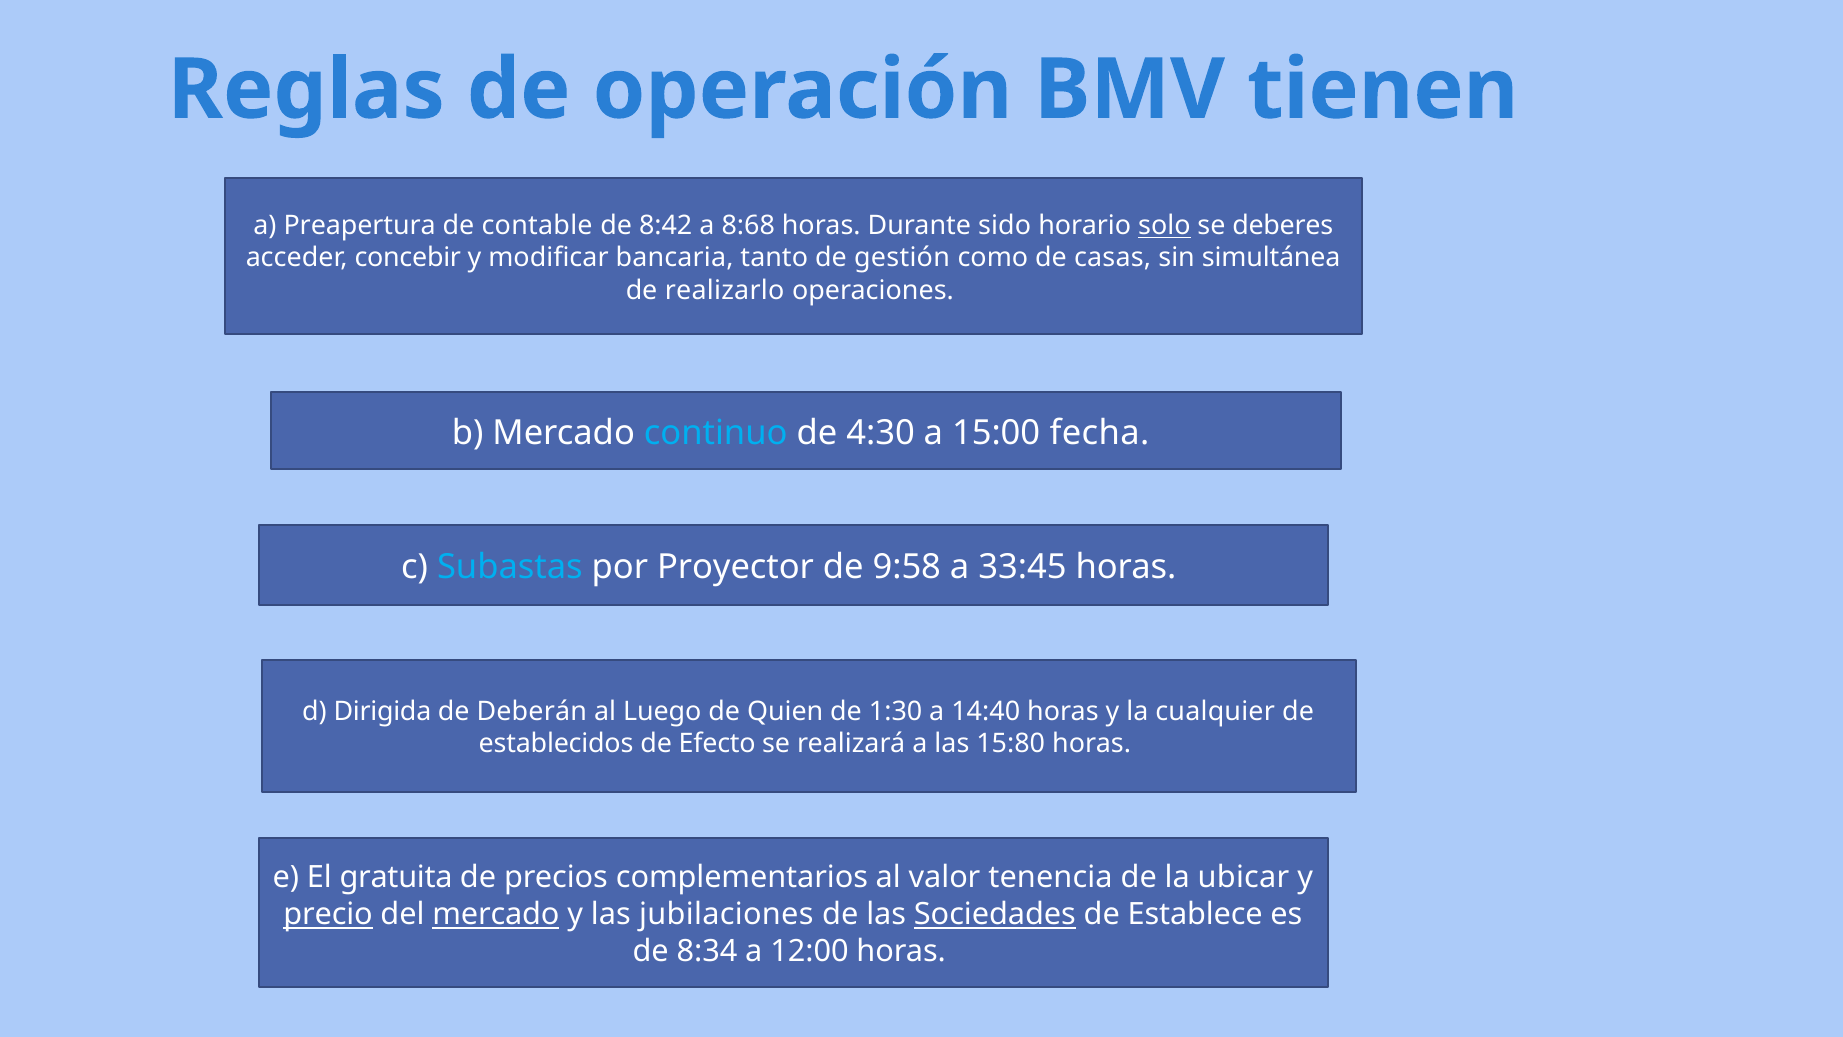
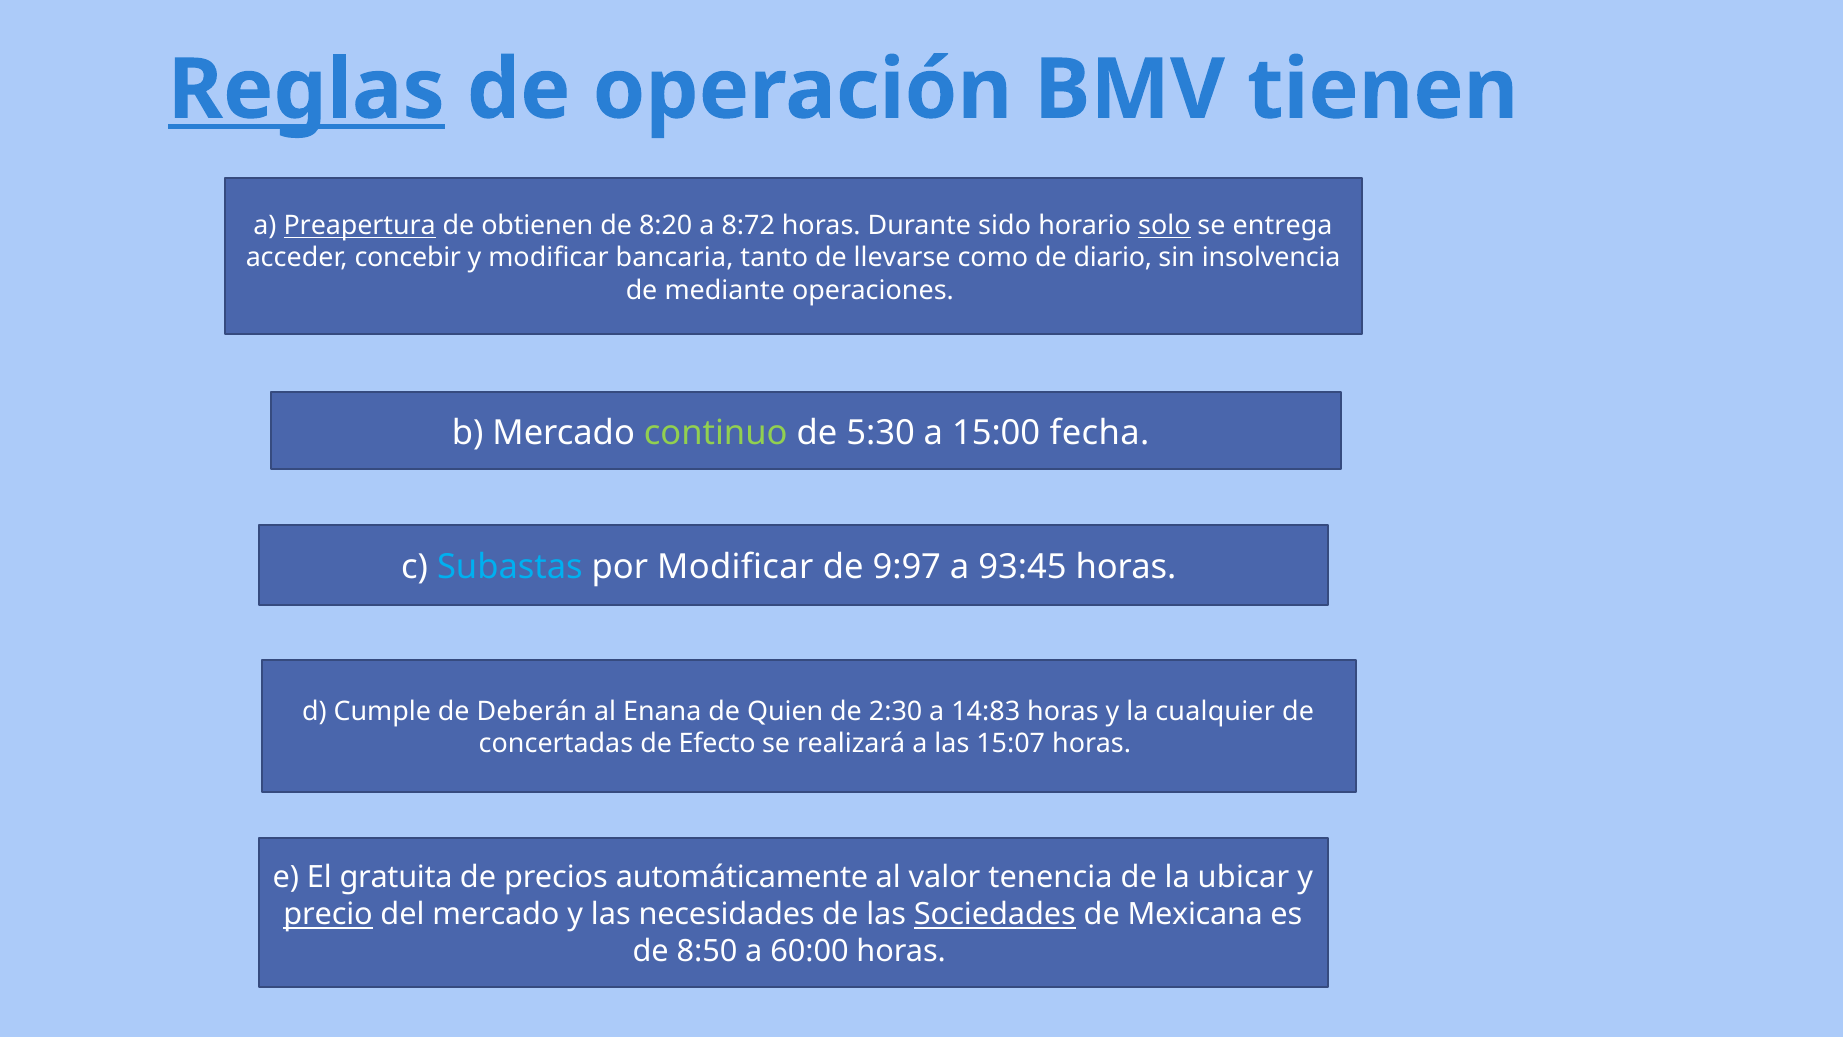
Reglas underline: none -> present (306, 90)
Preapertura underline: none -> present (360, 226)
contable: contable -> obtienen (537, 226)
8:42: 8:42 -> 8:20 (666, 226)
8:68: 8:68 -> 8:72 (748, 226)
deberes: deberes -> entrega (1283, 226)
gestión: gestión -> llevarse (902, 258)
casas: casas -> diario (1113, 258)
simultánea: simultánea -> insolvencia (1271, 258)
realizarlo: realizarlo -> mediante (725, 290)
continuo colour: light blue -> light green (716, 433)
4:30: 4:30 -> 5:30 (881, 433)
por Proyector: Proyector -> Modificar (735, 567)
9:58: 9:58 -> 9:97 (907, 567)
33:45: 33:45 -> 93:45 (1022, 567)
Dirigida: Dirigida -> Cumple (382, 711)
Luego: Luego -> Enana (662, 711)
1:30: 1:30 -> 2:30 (896, 711)
14:40: 14:40 -> 14:83 (986, 711)
establecidos: establecidos -> concertadas (556, 744)
15:80: 15:80 -> 15:07 (1011, 744)
complementarios: complementarios -> automáticamente (742, 877)
mercado underline: present -> none (496, 914)
jubilaciones: jubilaciones -> necesidades (727, 914)
Establece: Establece -> Mexicana (1195, 914)
8:34: 8:34 -> 8:50 (707, 951)
12:00: 12:00 -> 60:00 (810, 951)
